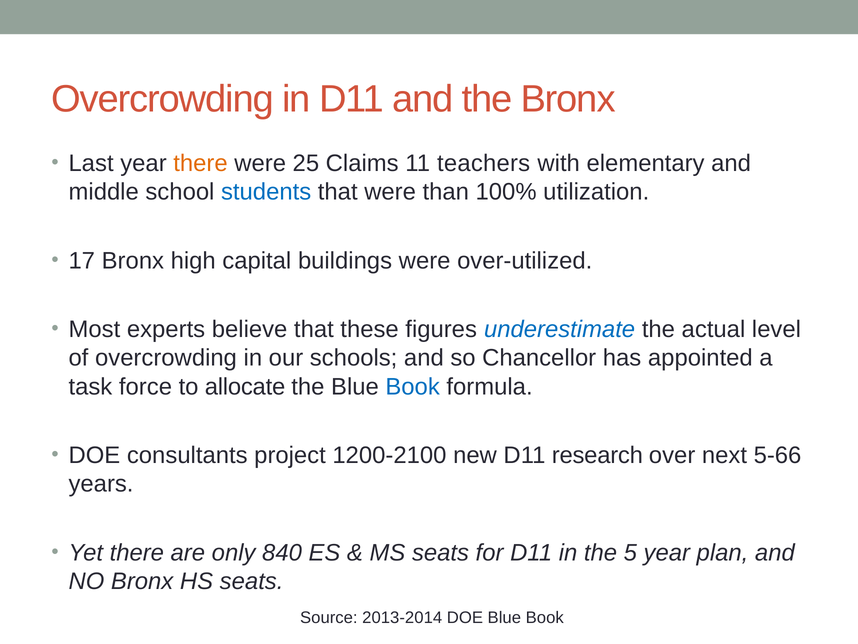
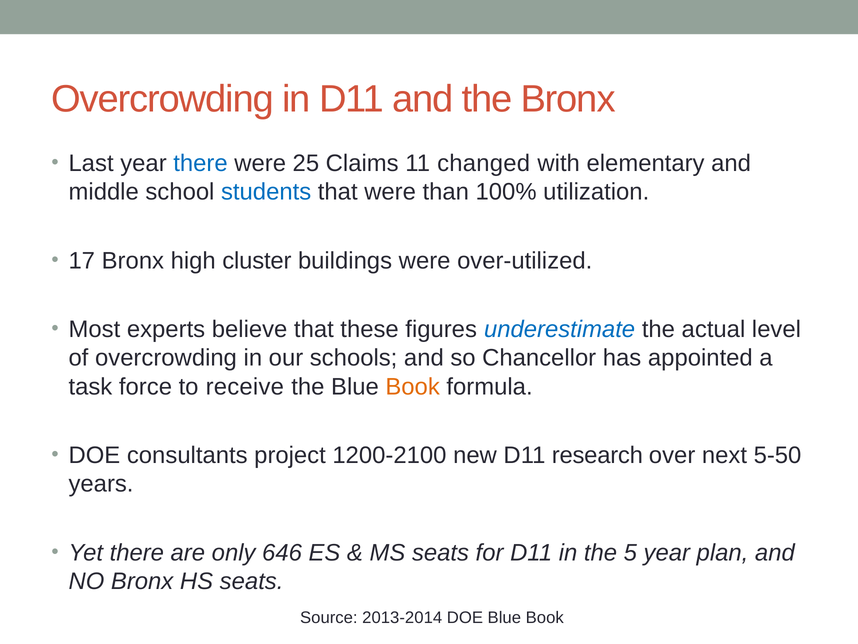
there colour: orange -> blue (201, 163)
teachers: teachers -> changed (484, 163)
capital: capital -> cluster (257, 261)
allocate: allocate -> receive (245, 386)
Book colour: blue -> orange (413, 386)
5-66: 5-66 -> 5-50 (778, 455)
840: 840 -> 646 (282, 552)
